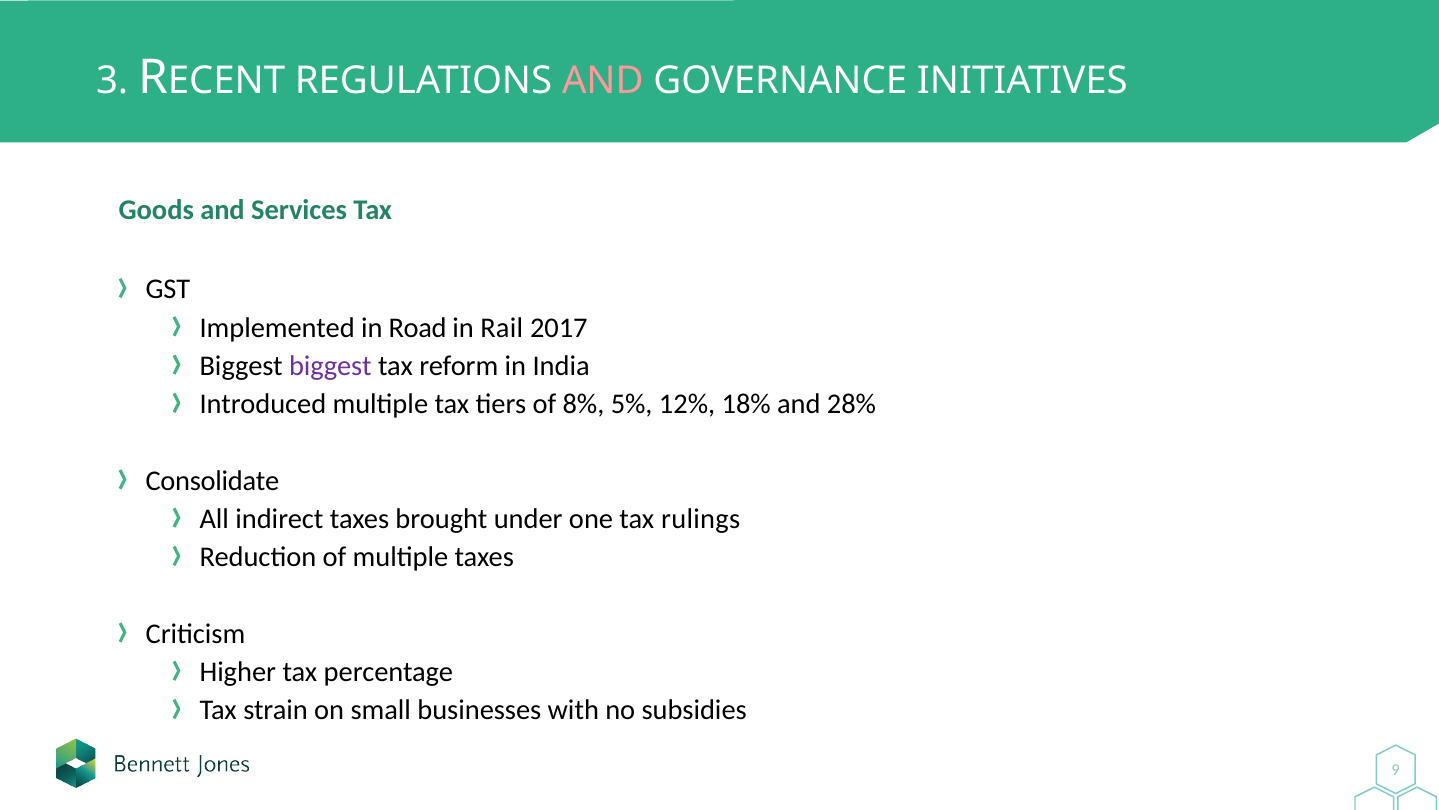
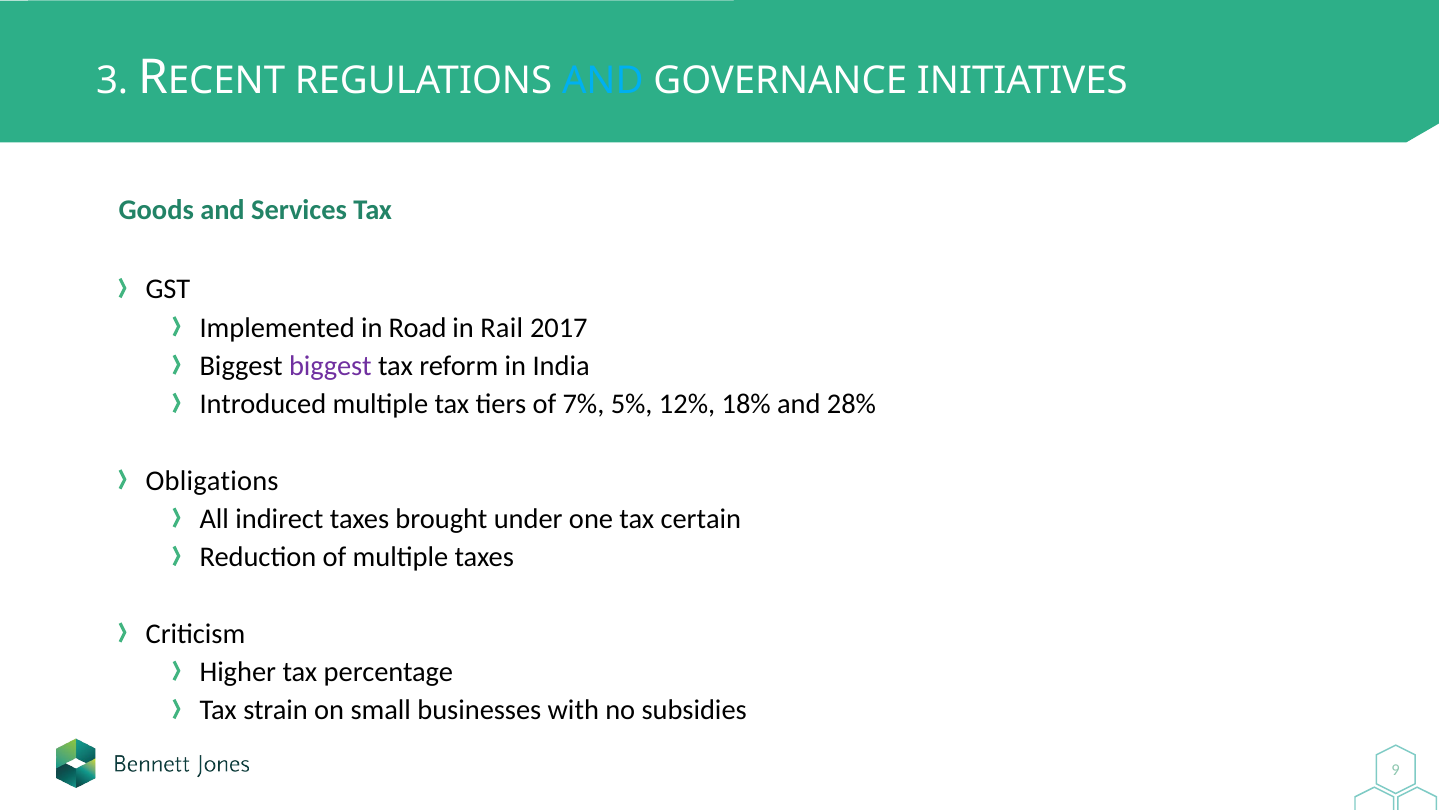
AND colour: pink -> light blue (603, 81)
8%: 8% -> 7% (583, 404)
Consolidate: Consolidate -> Obligations (212, 481)
rulings: rulings -> certain (701, 519)
